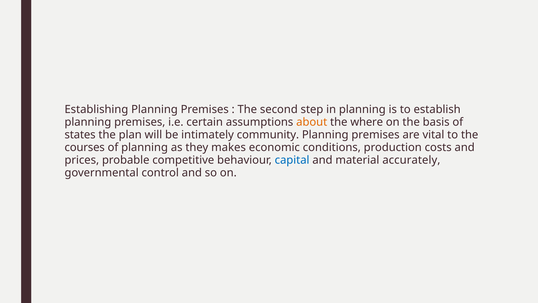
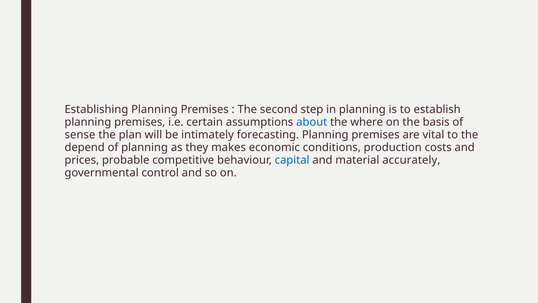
about colour: orange -> blue (312, 122)
states: states -> sense (80, 135)
community: community -> forecasting (268, 135)
courses: courses -> depend (85, 147)
